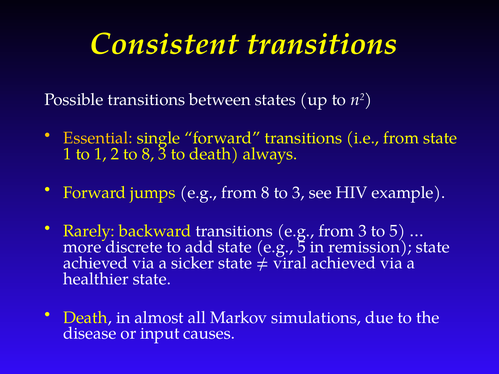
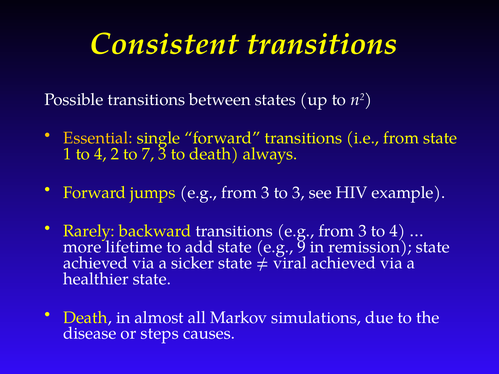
1 to 1: 1 -> 4 (100, 154)
to 8: 8 -> 7 (148, 154)
jumps e.g from 8: 8 -> 3 (265, 193)
3 to 5: 5 -> 4 (397, 231)
discrete: discrete -> lifetime (134, 247)
e.g 5: 5 -> 9 (302, 247)
input: input -> steps (160, 334)
